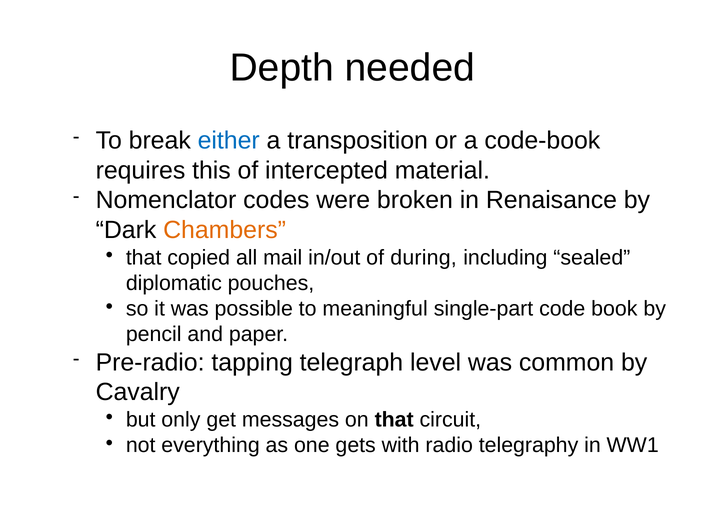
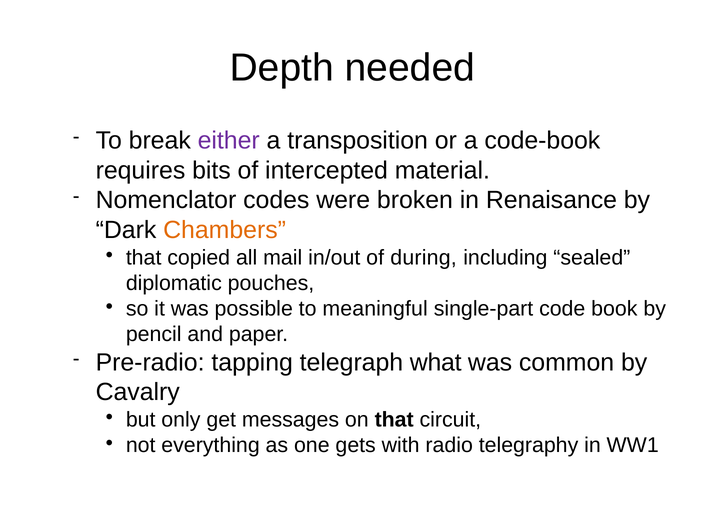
either colour: blue -> purple (229, 140)
this: this -> bits (211, 170)
level: level -> what (436, 362)
